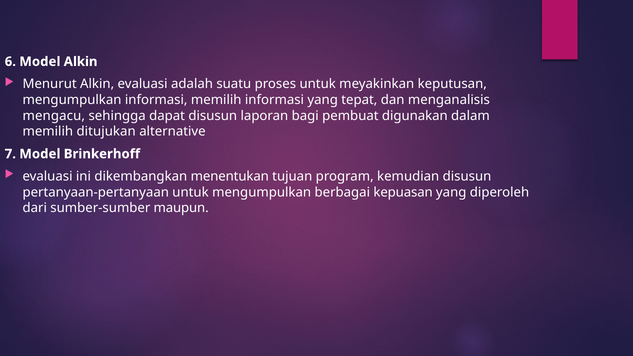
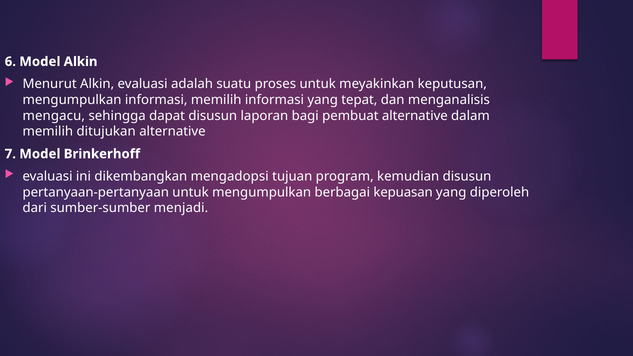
pembuat digunakan: digunakan -> alternative (415, 116)
menentukan: menentukan -> mengadopsi (230, 176)
maupun: maupun -> menjadi (181, 208)
